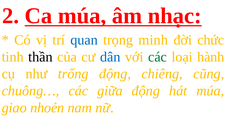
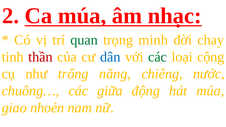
quan colour: blue -> green (84, 40)
chức: chức -> chay (211, 40)
thần colour: black -> red (40, 57)
hành: hành -> cộng (211, 57)
trống động: động -> năng (115, 74)
cũng: cũng -> nước (209, 74)
